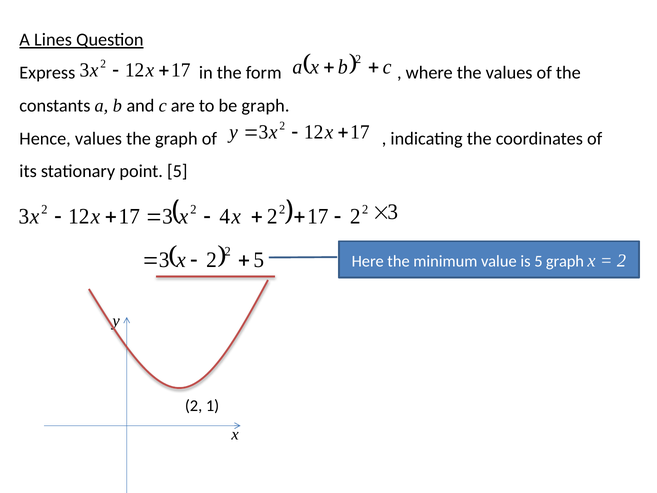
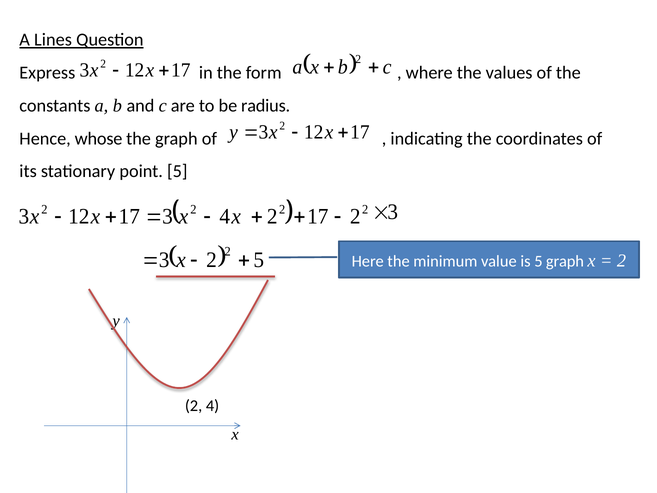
be graph: graph -> radius (266, 106)
Hence values: values -> whose (99, 138)
2 1: 1 -> 4 (213, 405)
